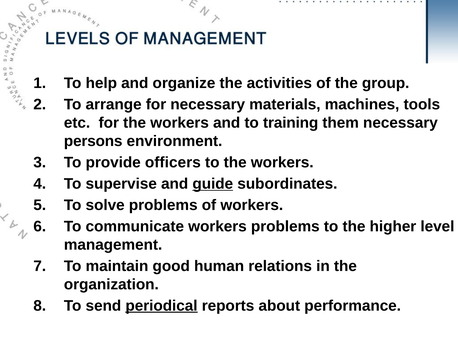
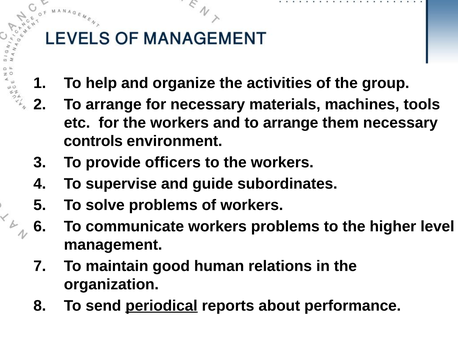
and to training: training -> arrange (291, 123)
persons: persons -> controls (93, 141)
guide underline: present -> none (213, 184)
